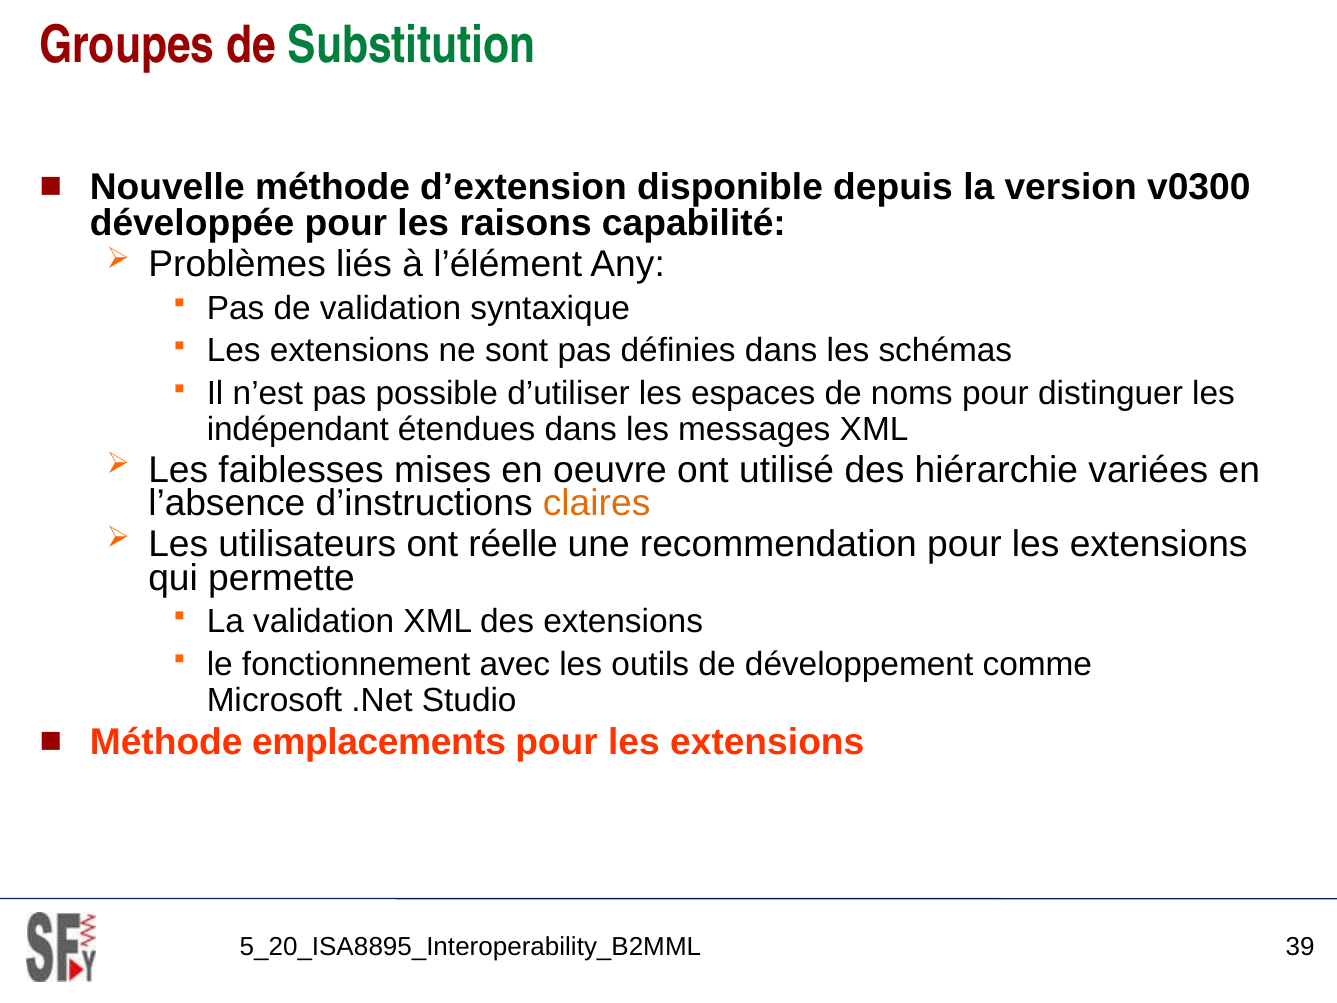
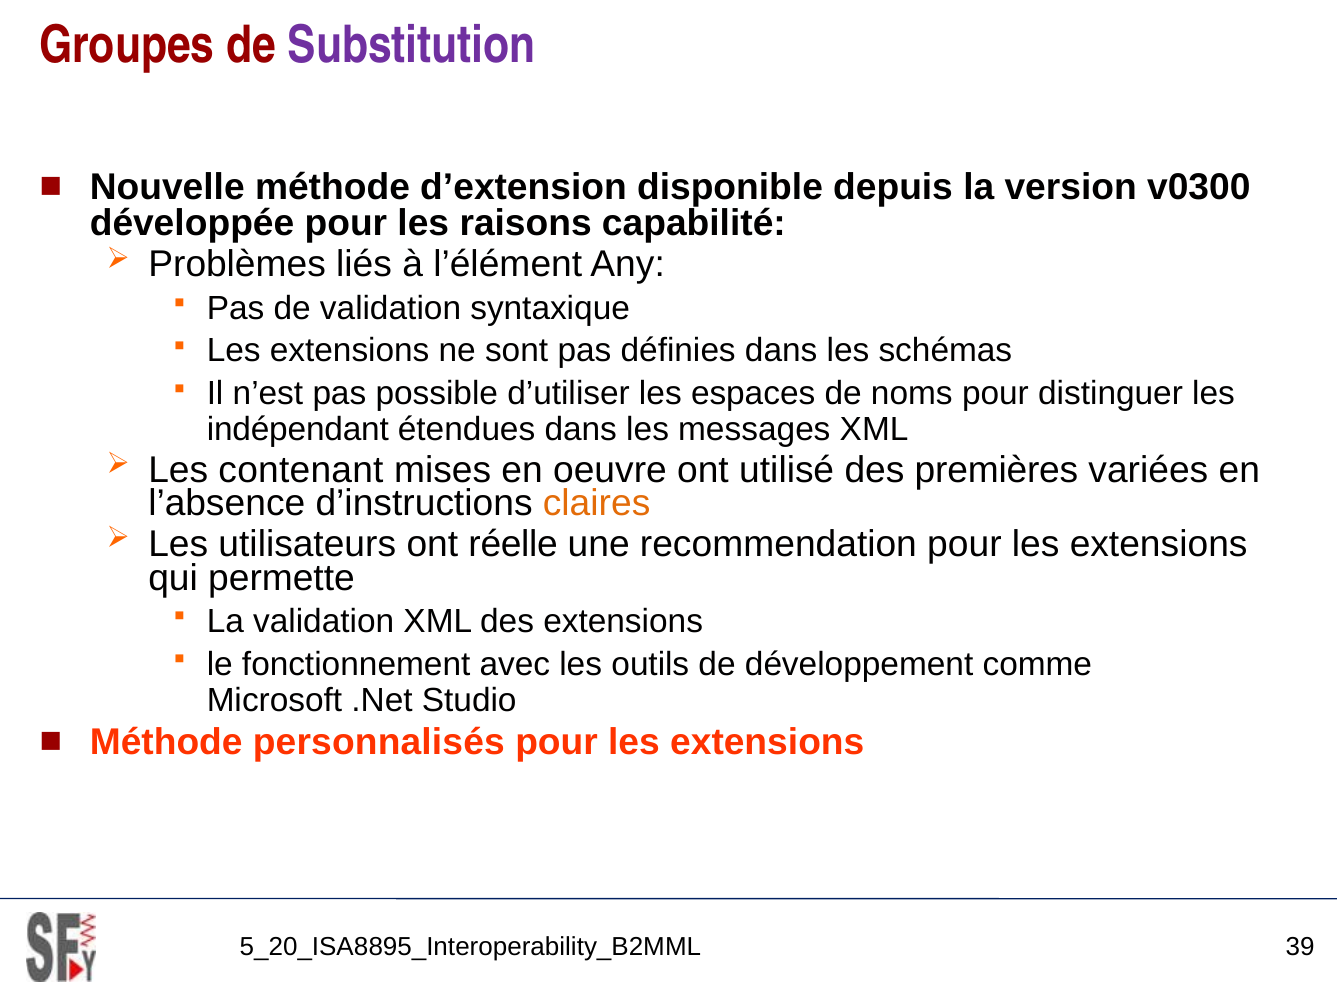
Substitution colour: green -> purple (412, 46)
faiblesses: faiblesses -> contenant (301, 470)
hiérarchie: hiérarchie -> premières (996, 470)
emplacements: emplacements -> personnalisés (379, 742)
